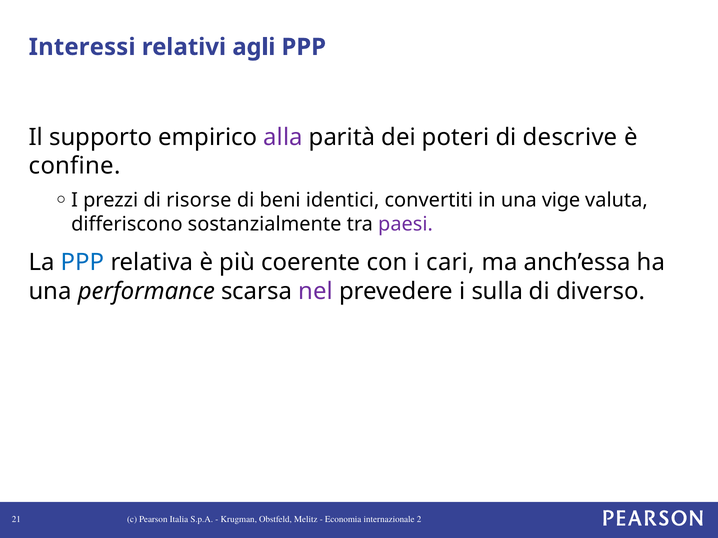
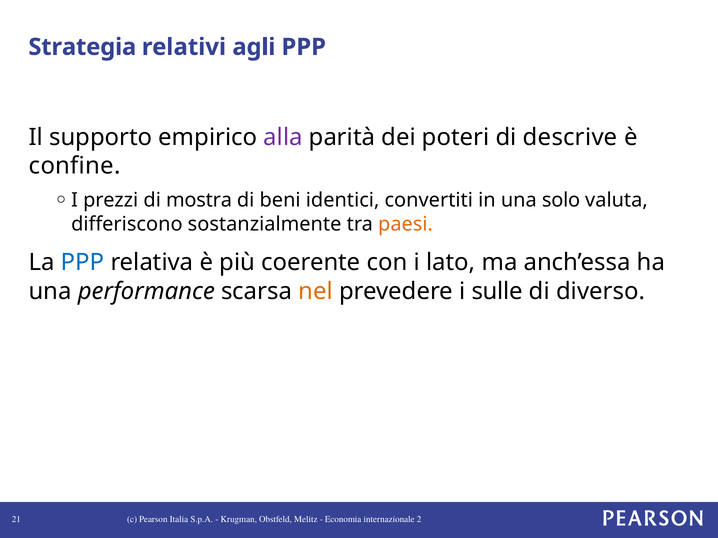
Interessi: Interessi -> Strategia (82, 47)
risorse: risorse -> mostra (199, 200)
vige: vige -> solo (561, 200)
paesi colour: purple -> orange (406, 224)
cari: cari -> lato (451, 263)
nel colour: purple -> orange (316, 291)
sulla: sulla -> sulle (497, 291)
